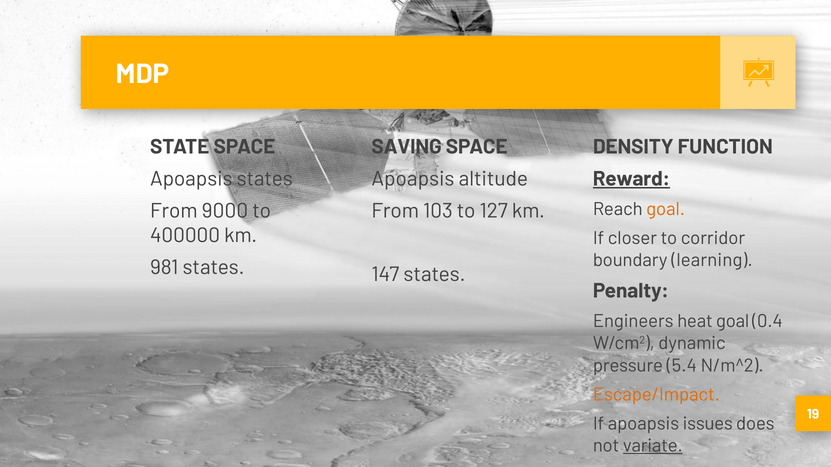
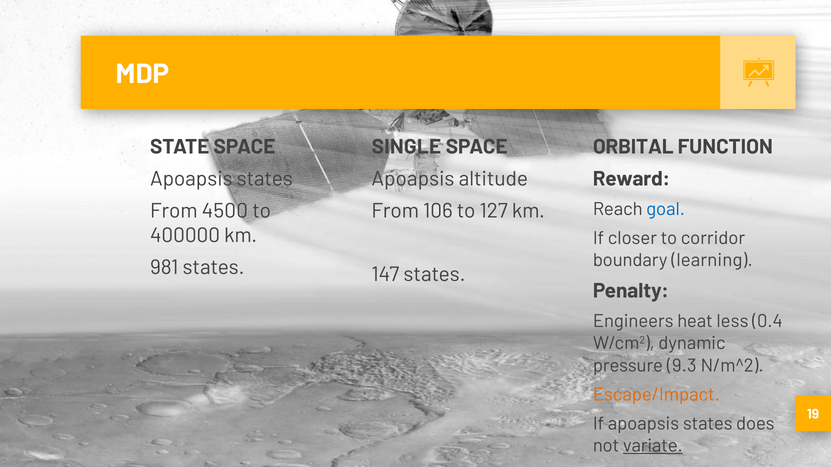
SAVING: SAVING -> SINGLE (406, 147)
DENSITY: DENSITY -> ORBITAL (633, 147)
Reward underline: present -> none (631, 179)
goal colour: orange -> blue (666, 209)
9000: 9000 -> 4500 (225, 211)
103: 103 -> 106 (438, 211)
heat goal: goal -> less (732, 322)
5.4: 5.4 -> 9.3 (682, 366)
If apoapsis issues: issues -> states (708, 424)
